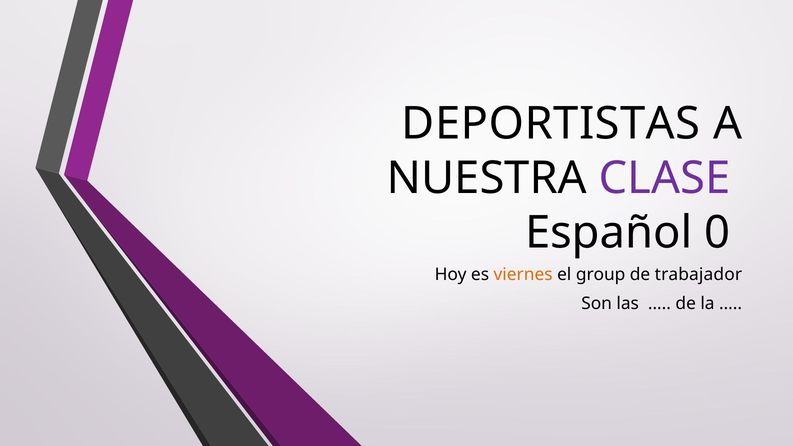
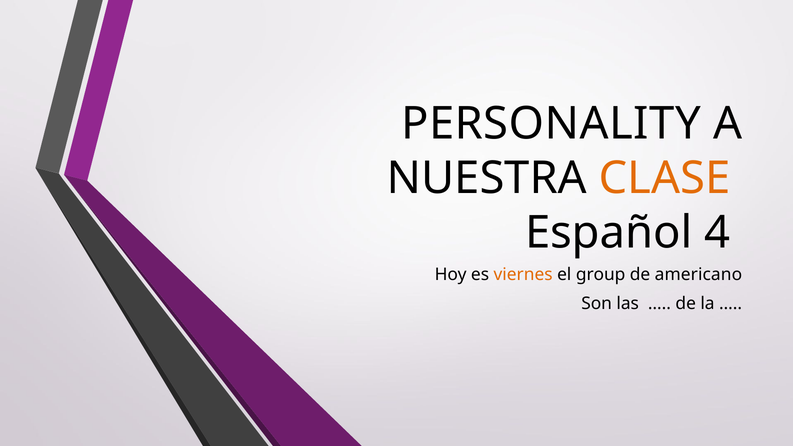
DEPORTISTAS: DEPORTISTAS -> PERSONALITY (551, 124)
CLASE colour: purple -> orange (664, 178)
0: 0 -> 4 (717, 233)
trabajador: trabajador -> americano (698, 275)
